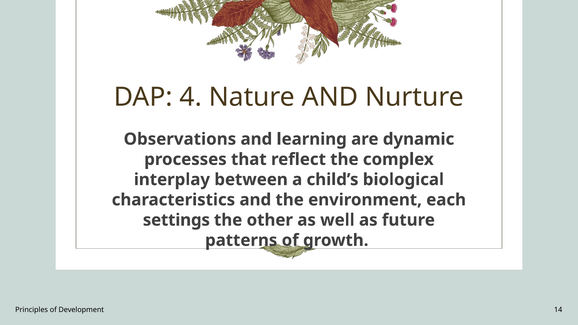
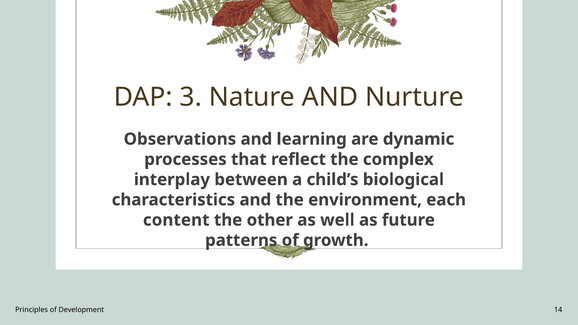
4: 4 -> 3 (191, 97)
settings: settings -> content (176, 220)
